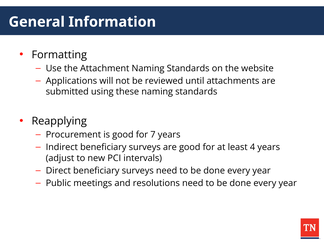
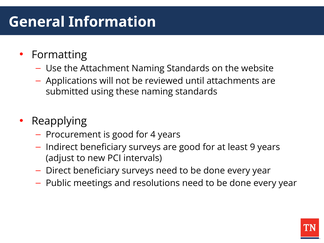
7: 7 -> 4 (153, 135)
4: 4 -> 9 (253, 147)
